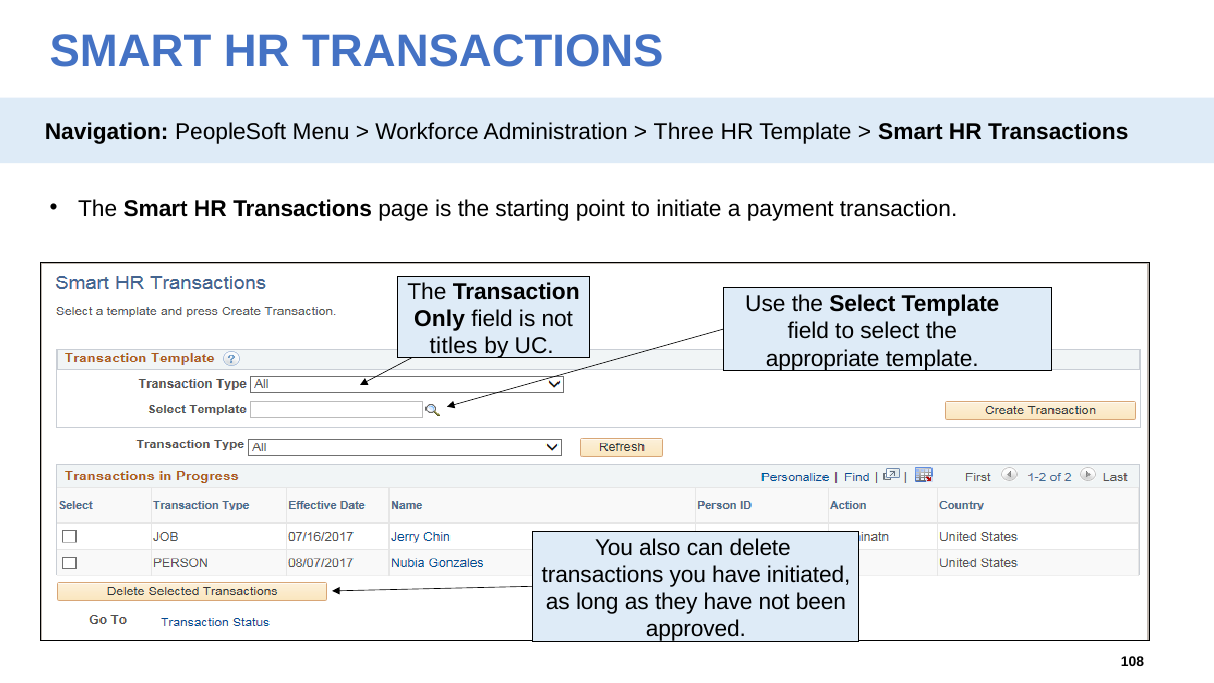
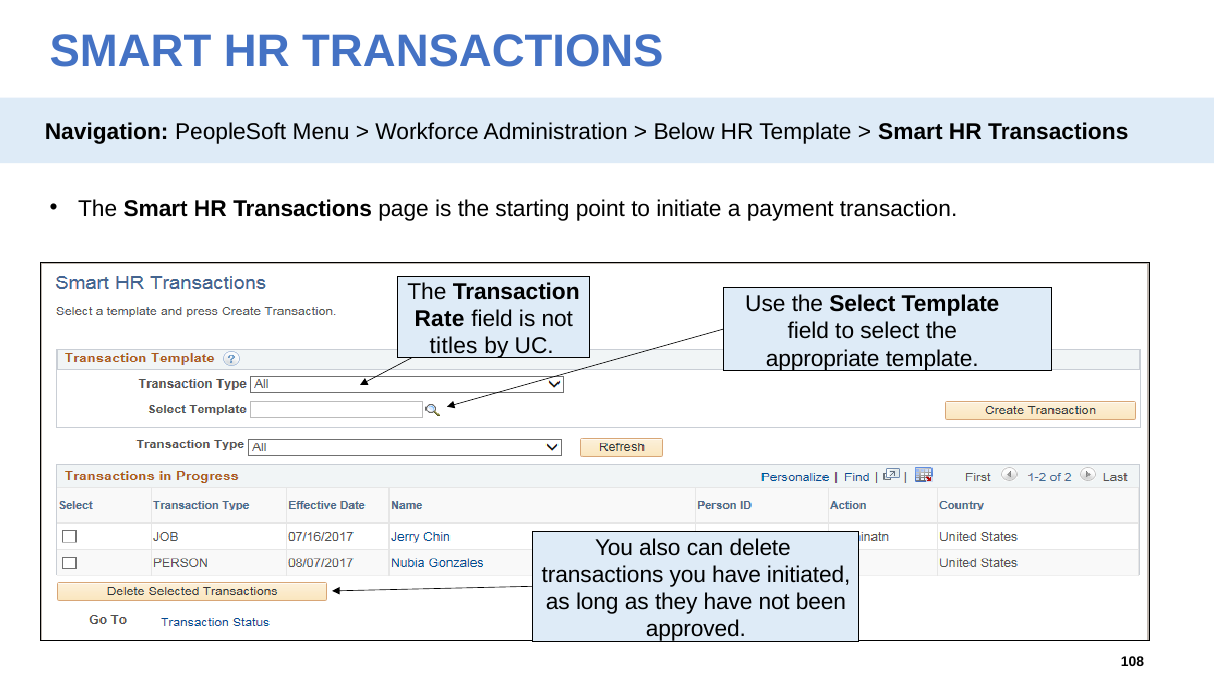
Three: Three -> Below (684, 132)
Only: Only -> Rate (440, 319)
